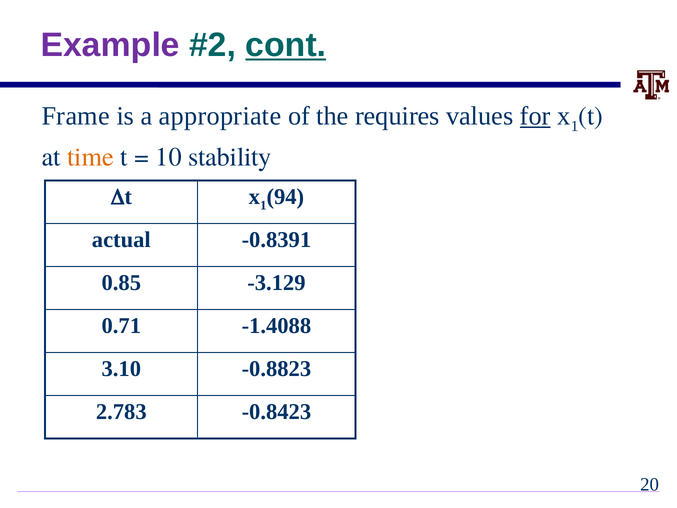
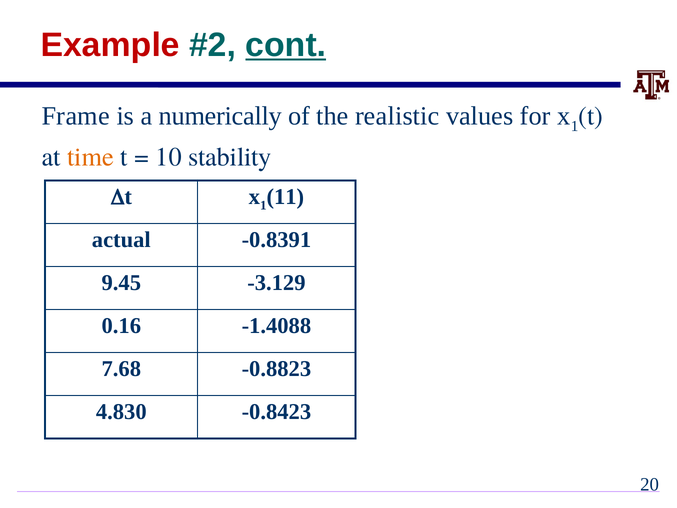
Example colour: purple -> red (110, 45)
appropriate: appropriate -> numerically (220, 116)
requires: requires -> realistic (397, 116)
for underline: present -> none (535, 116)
94: 94 -> 11 (285, 197)
0.85: 0.85 -> 9.45 (121, 282)
0.71: 0.71 -> 0.16 (121, 325)
3.10: 3.10 -> 7.68 (121, 368)
2.783: 2.783 -> 4.830 (121, 411)
